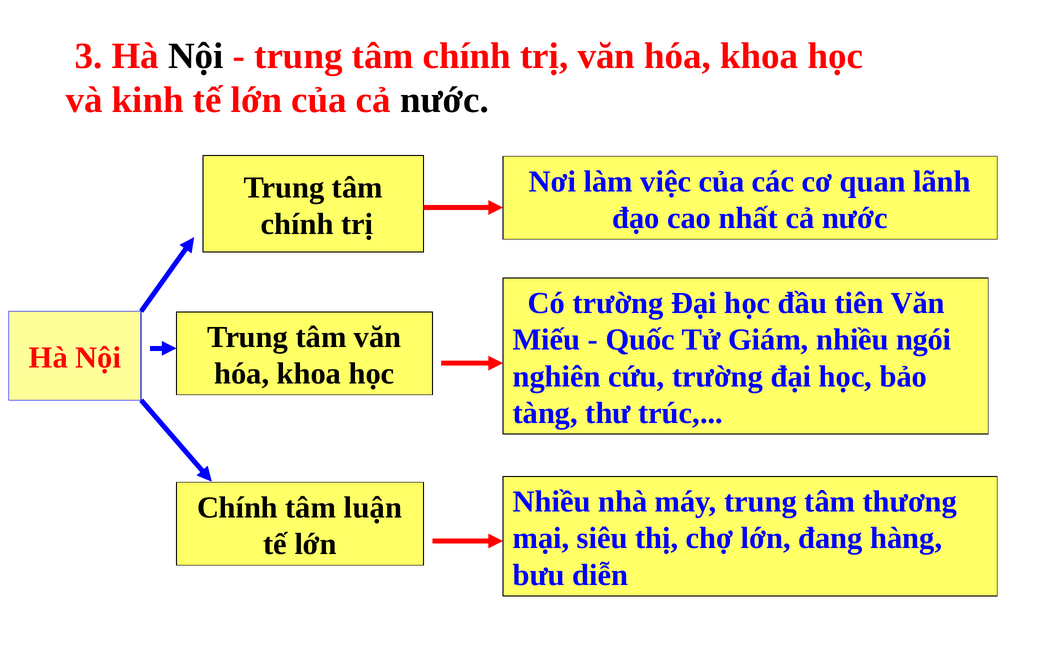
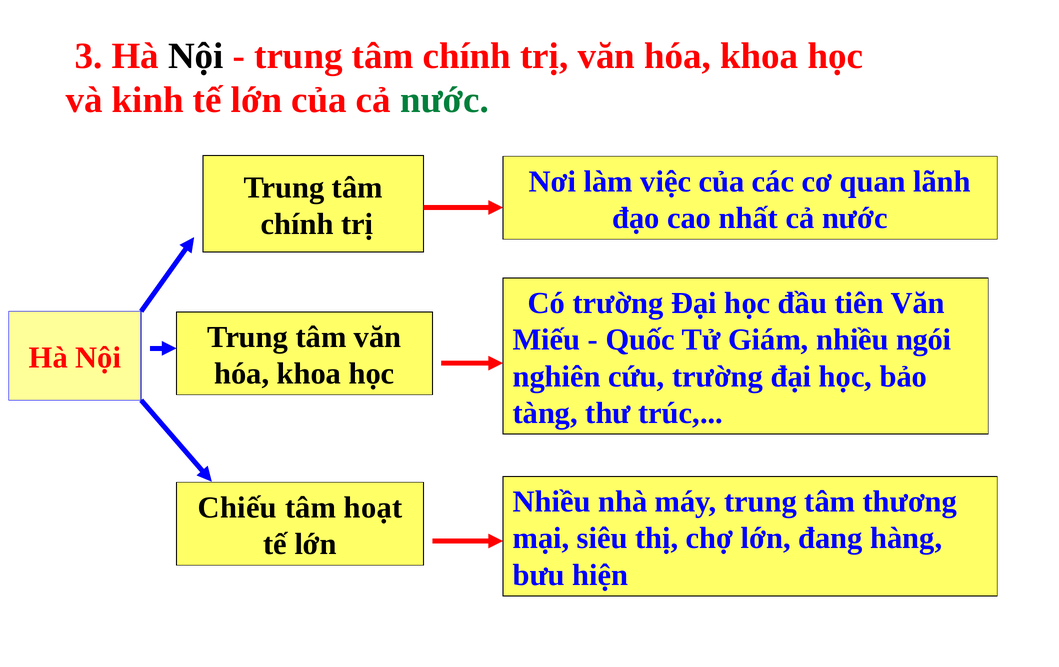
nước colour: black -> green (444, 100)
Chính: Chính -> Chiếu (237, 507)
luận: luận -> hoạt (373, 507)
diễn: diễn -> hiện (600, 575)
